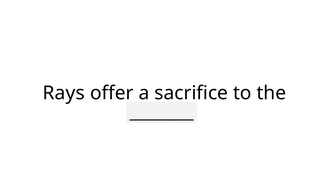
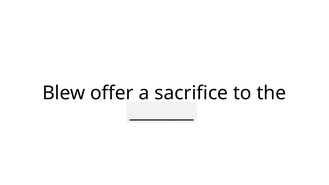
Rays: Rays -> Blew (64, 93)
